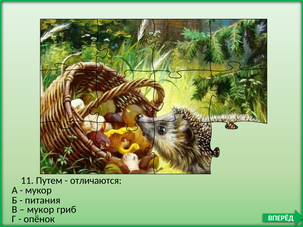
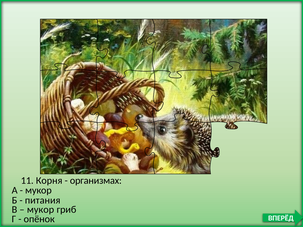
Путем: Путем -> Корня (49, 181)
отличаются: отличаются -> организмах (96, 181)
